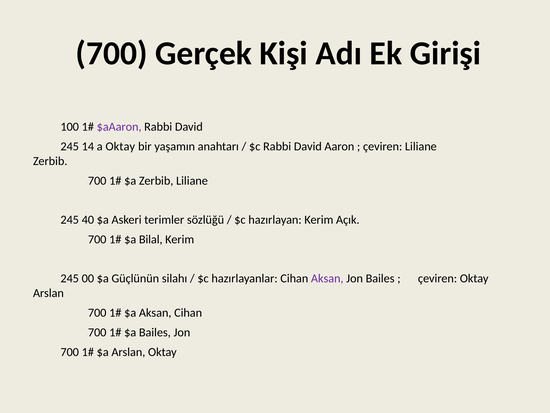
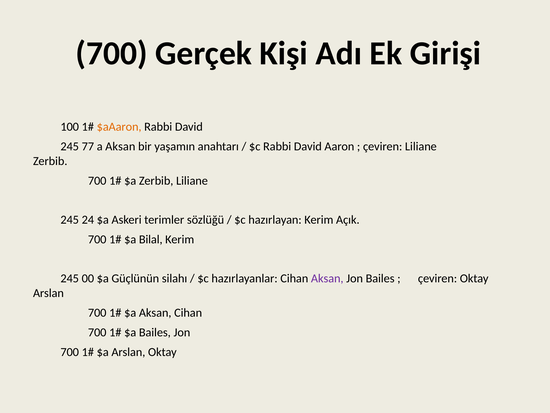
$aAaron colour: purple -> orange (119, 127)
14: 14 -> 77 (88, 146)
a Oktay: Oktay -> Aksan (120, 146)
40: 40 -> 24 (88, 220)
